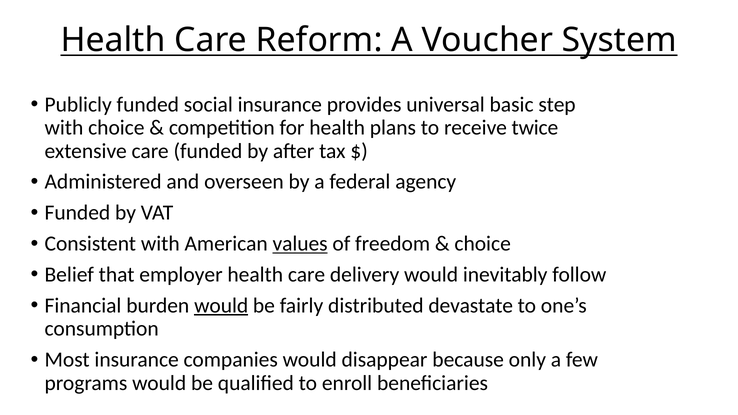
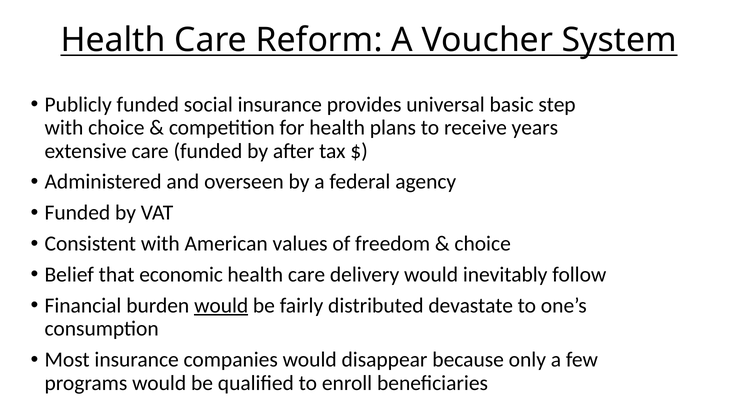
twice: twice -> years (535, 128)
values underline: present -> none (300, 244)
employer: employer -> economic (181, 275)
